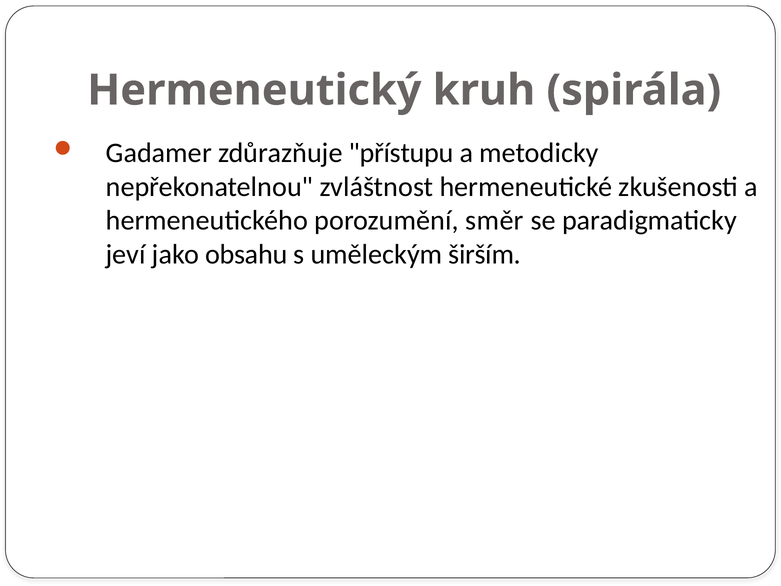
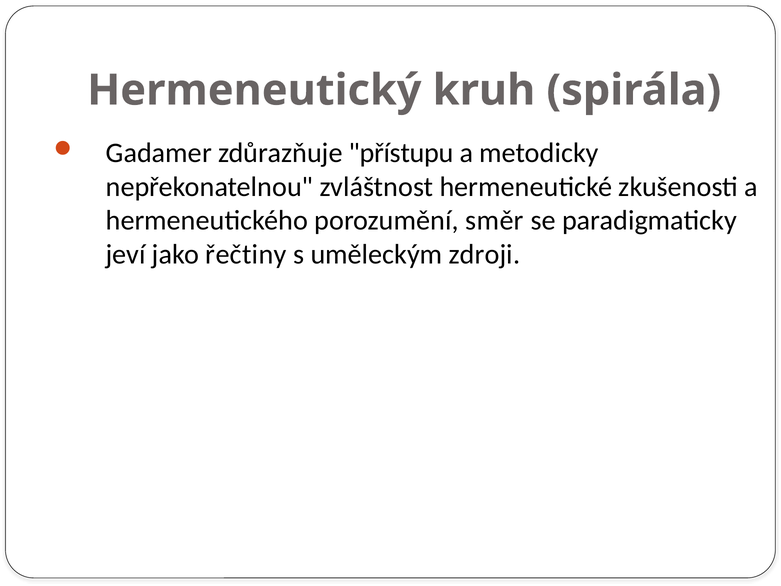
obsahu: obsahu -> řečtiny (246, 254)
širším: širším -> zdroji (484, 254)
